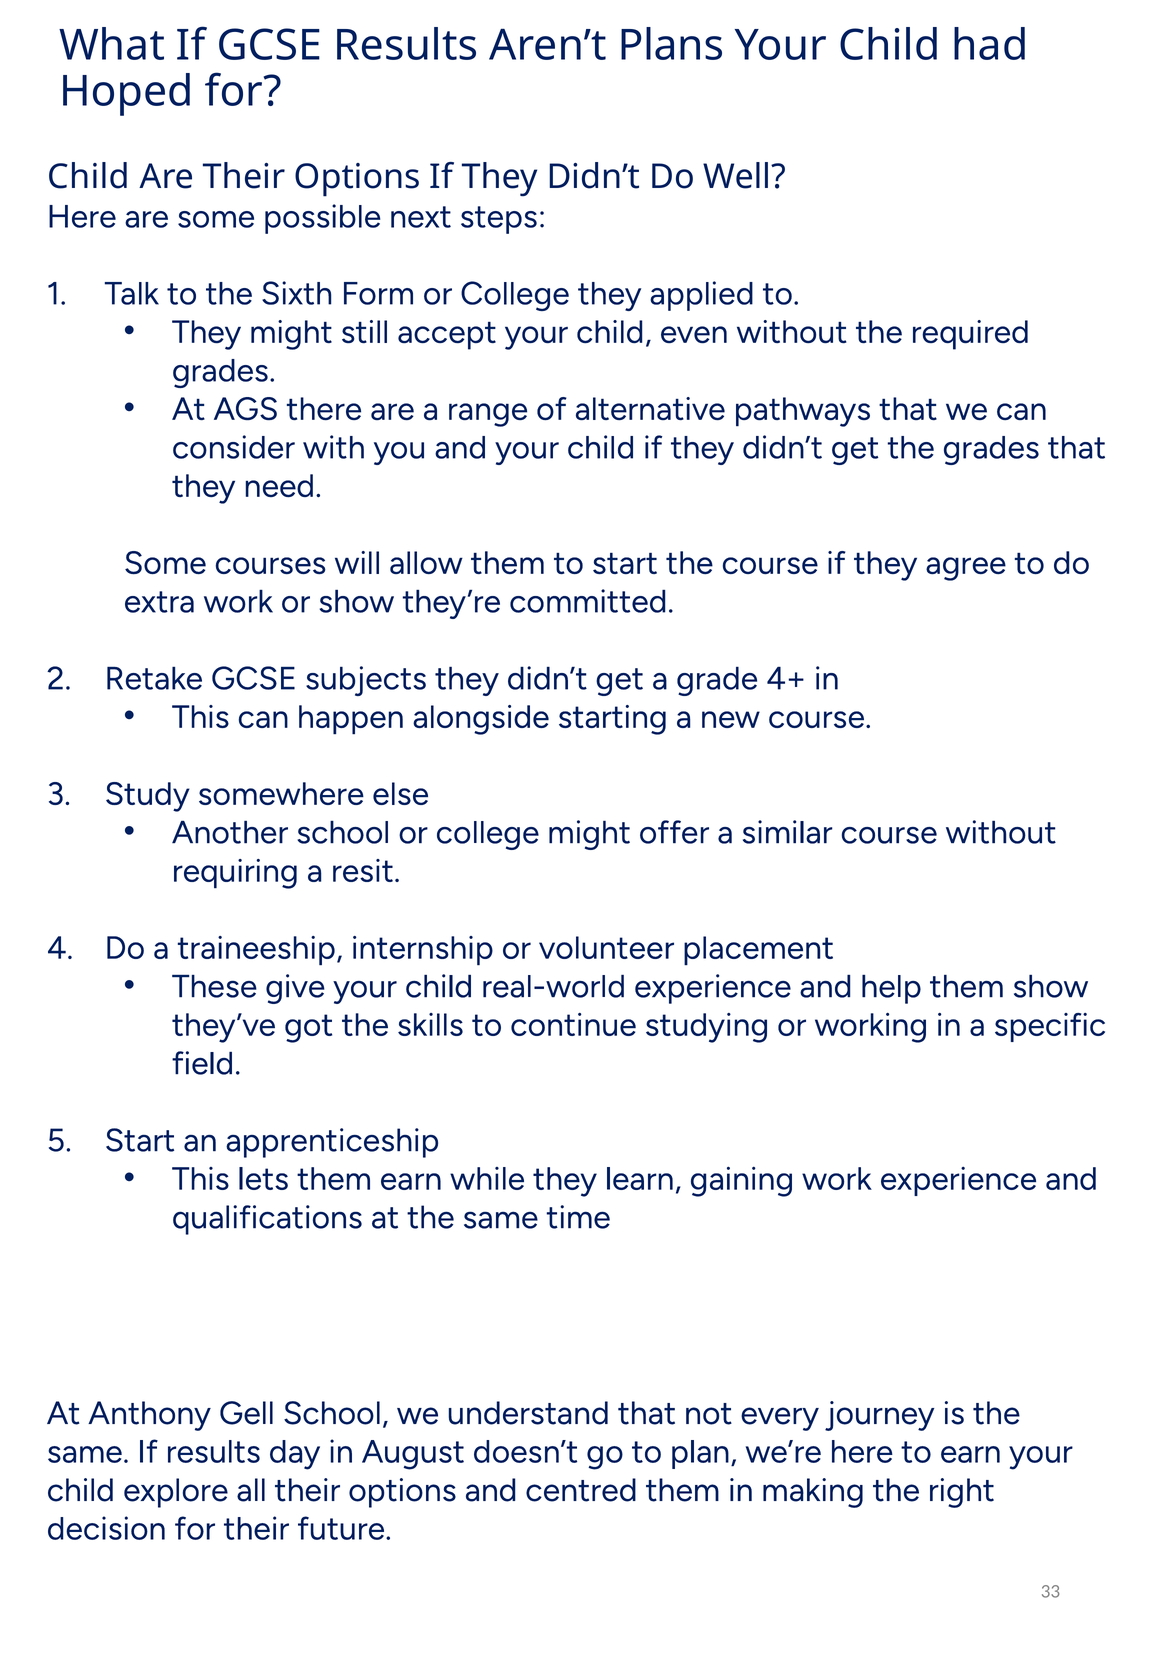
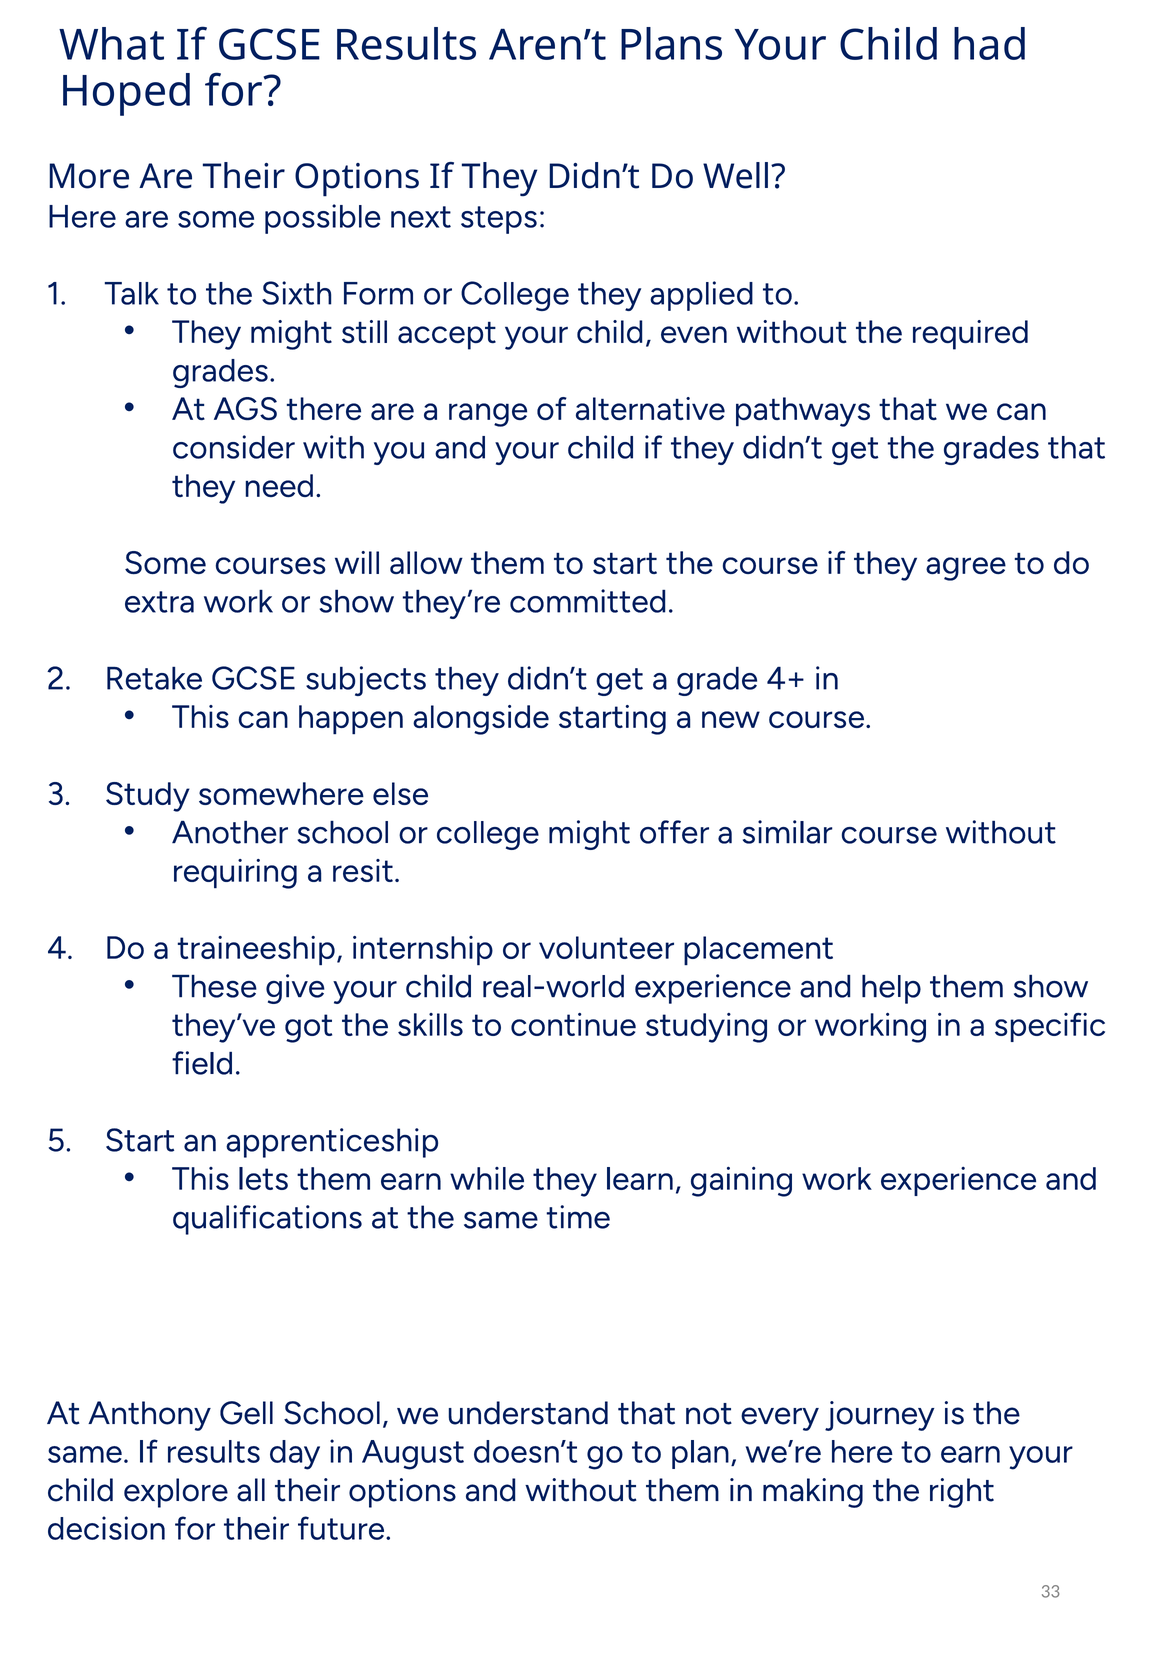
Child: Child -> More (89, 177)
and centred: centred -> without (581, 1491)
